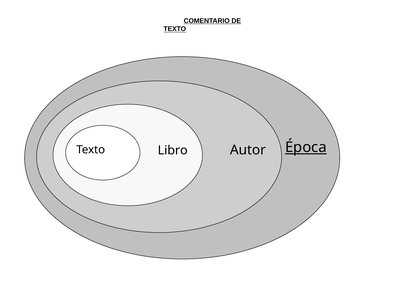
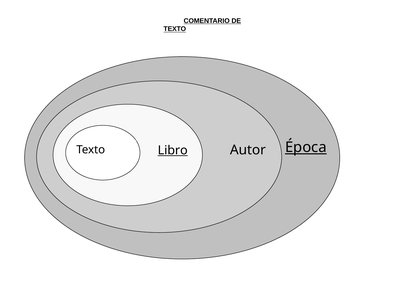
Libro underline: none -> present (173, 151)
